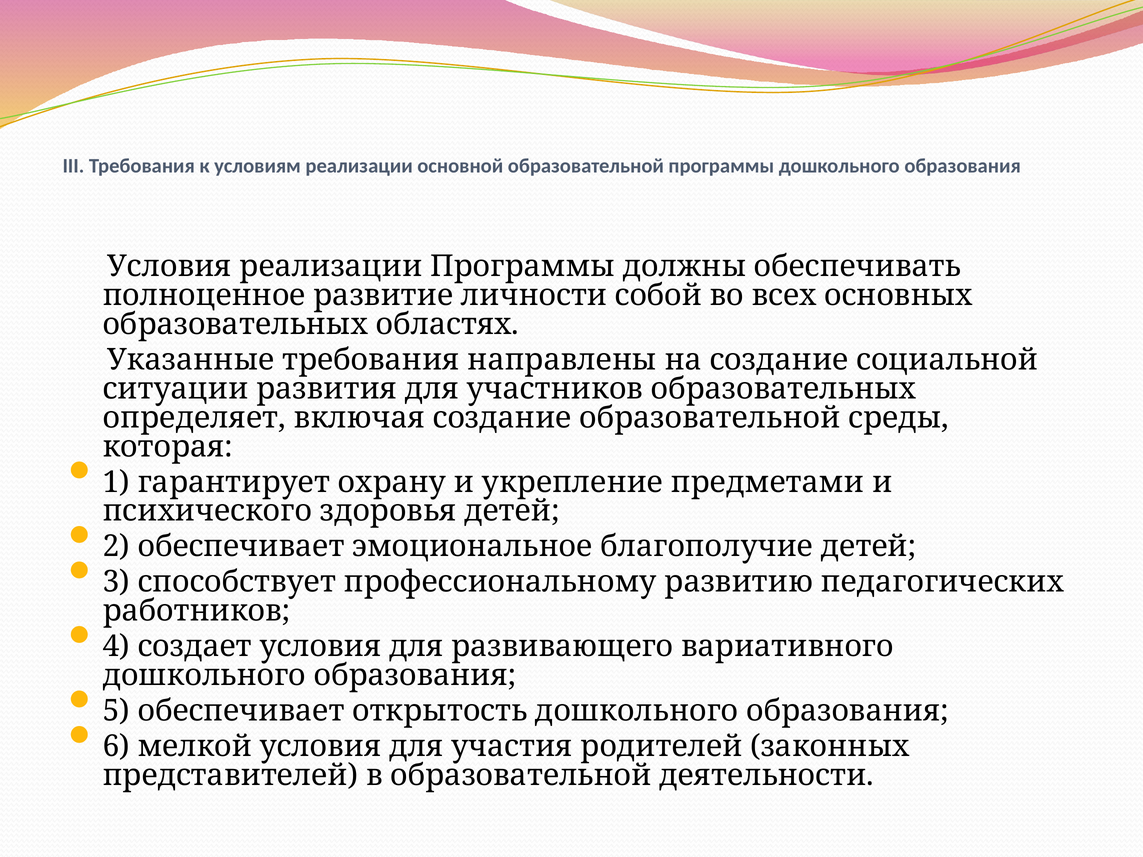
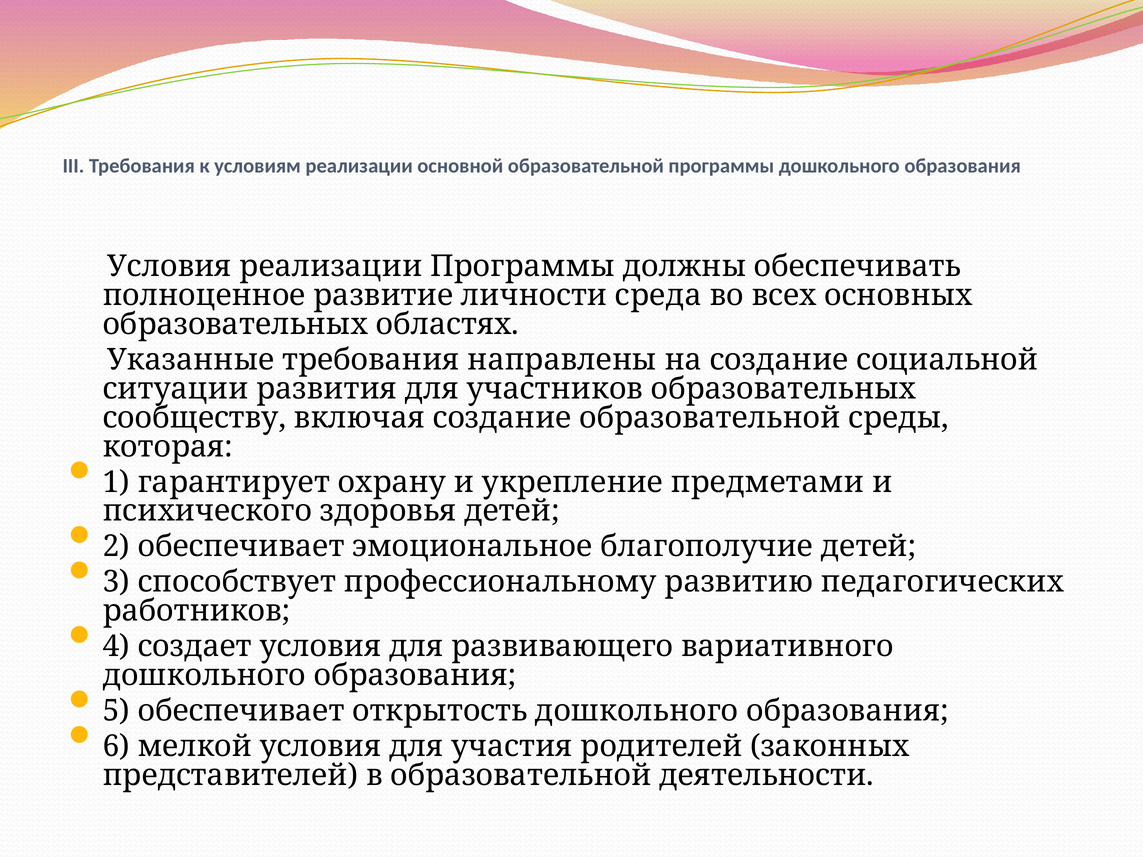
собой: собой -> среда (658, 295)
определяет: определяет -> сообществу (194, 418)
